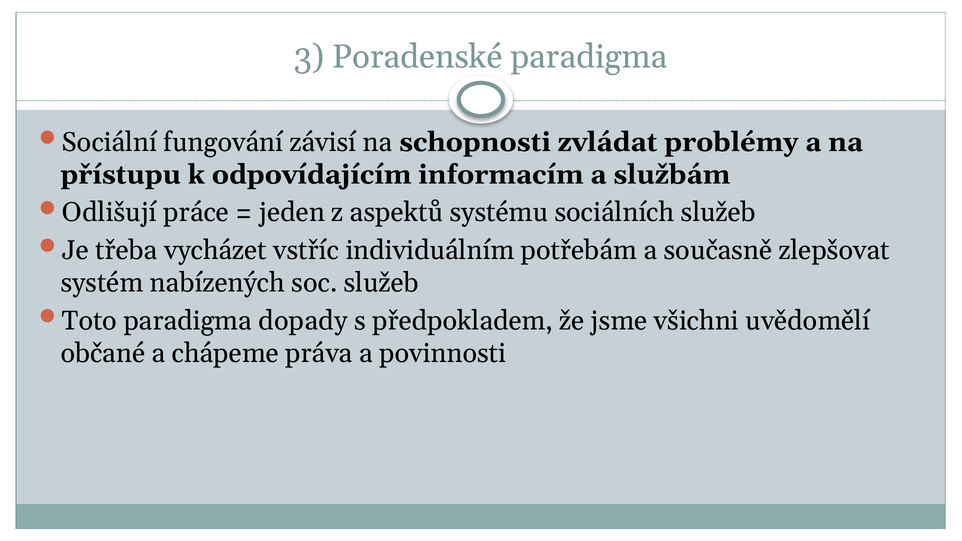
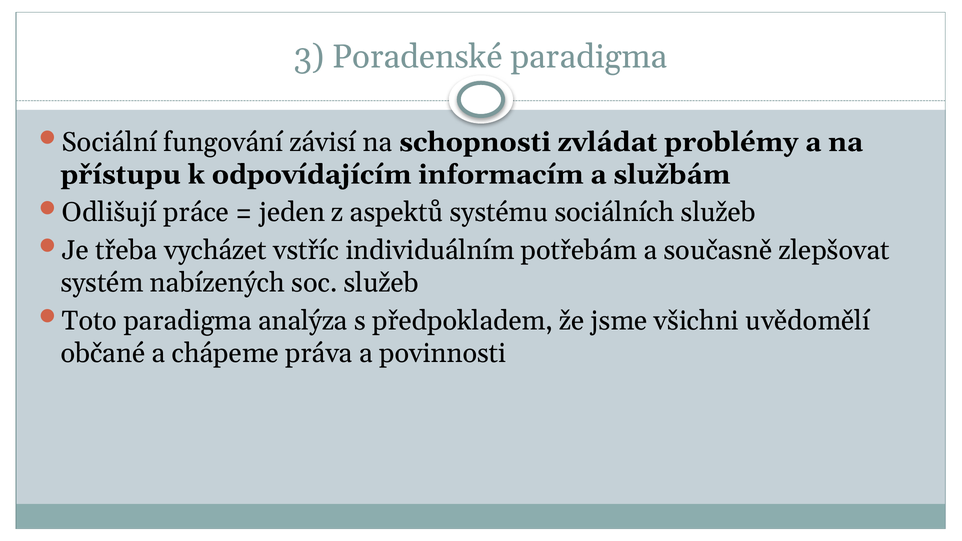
dopady: dopady -> analýza (303, 321)
